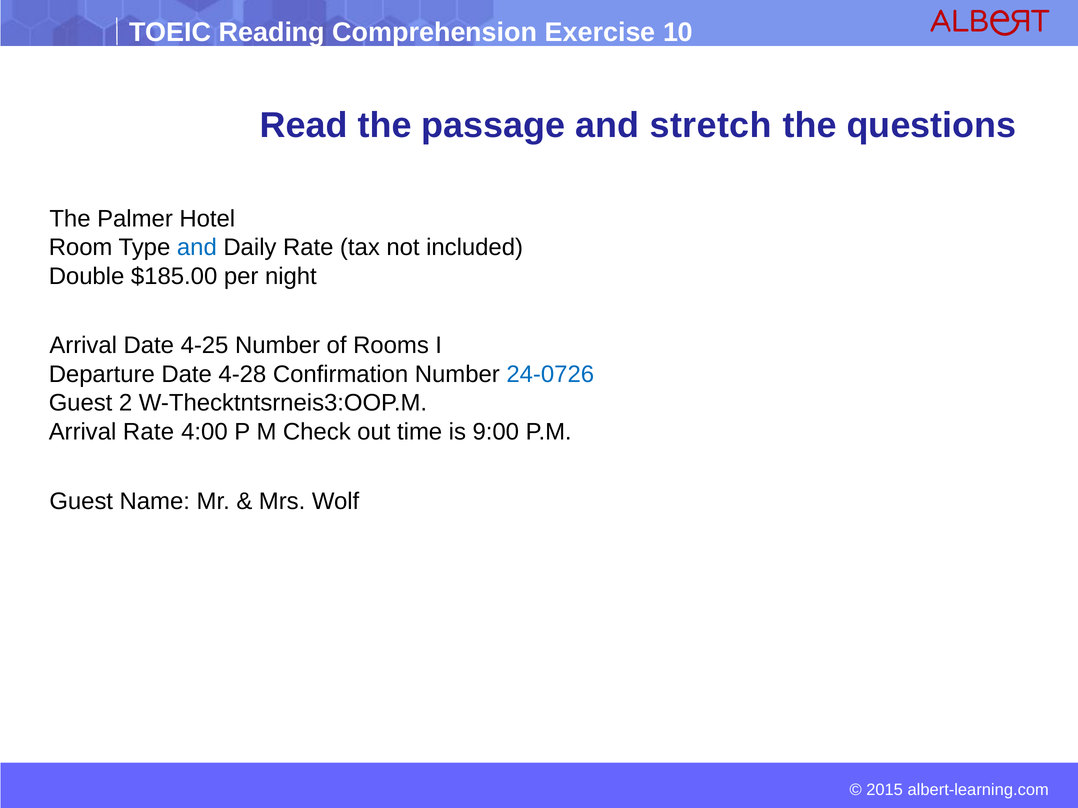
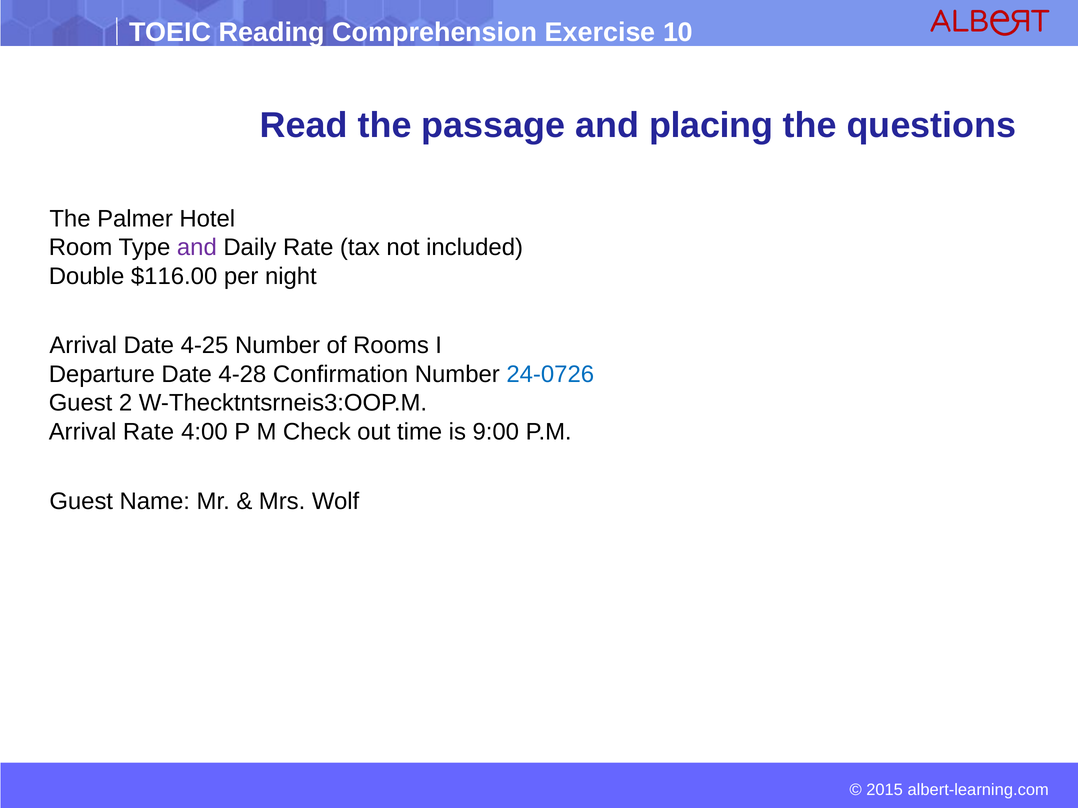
stretch: stretch -> placing (711, 126)
and colour: blue -> purple (197, 248)
$185.00: $185.00 -> $116.00 (174, 276)
